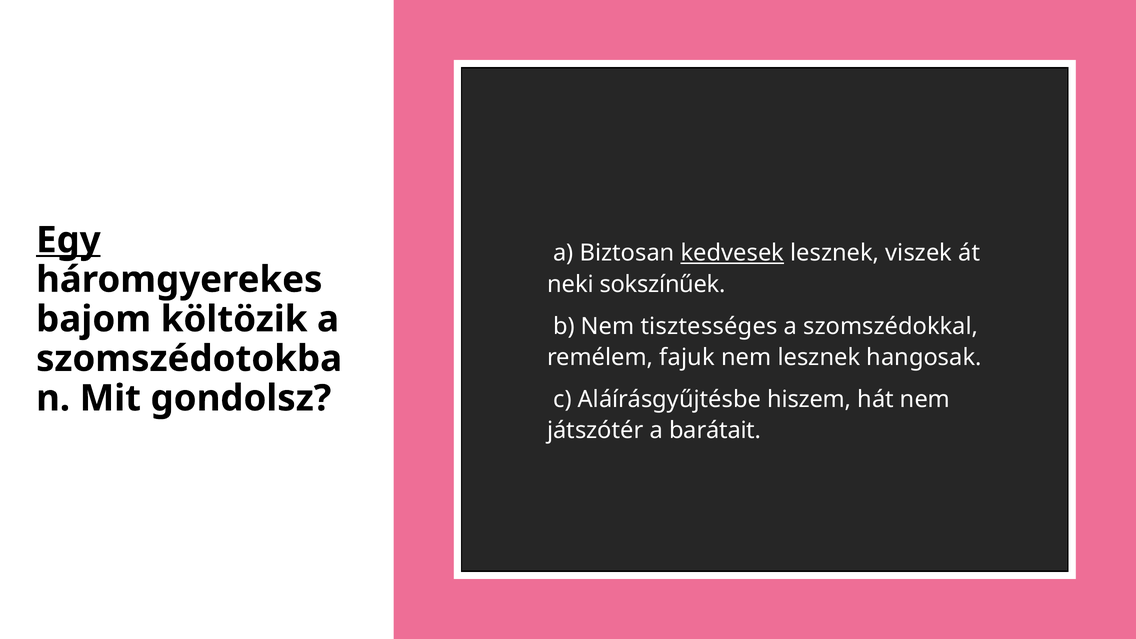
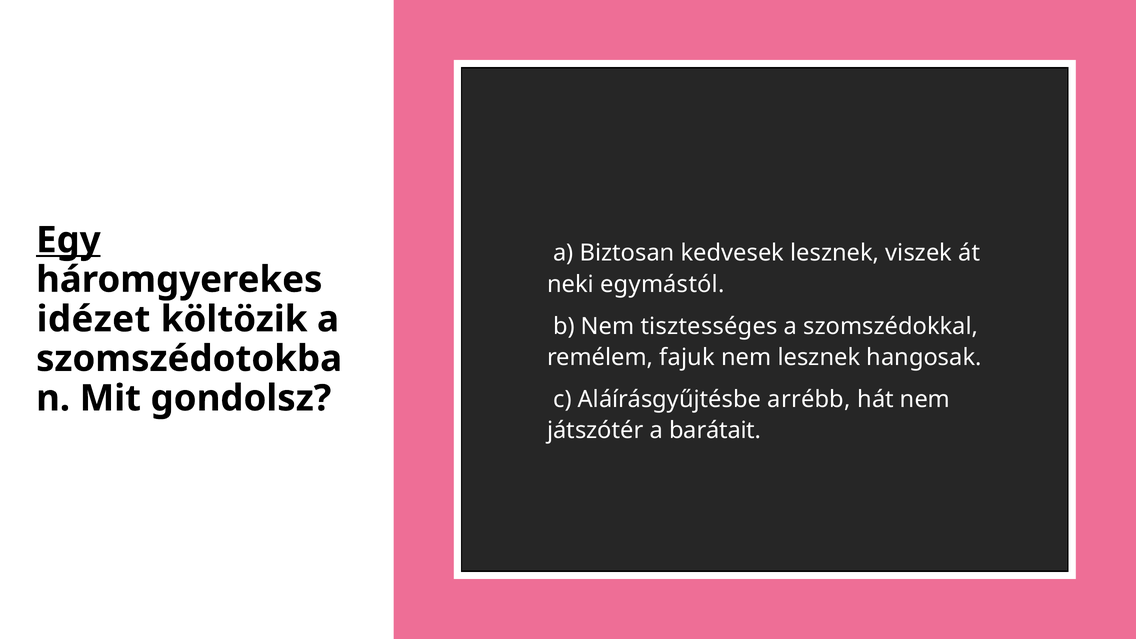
kedvesek underline: present -> none (732, 253)
sokszínűek: sokszínűek -> egymástól (662, 284)
bajom: bajom -> idézet (93, 319)
hiszem: hiszem -> arrébb (809, 399)
